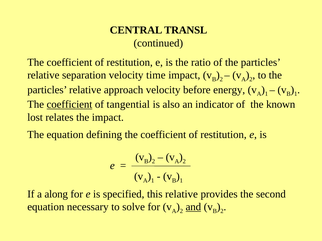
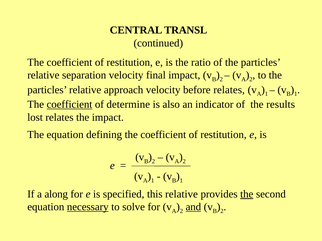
time: time -> final (156, 75)
before energy: energy -> relates (229, 90)
tangential: tangential -> determine (128, 105)
known: known -> results (281, 105)
the underline: none -> present (247, 194)
necessary underline: none -> present (88, 207)
